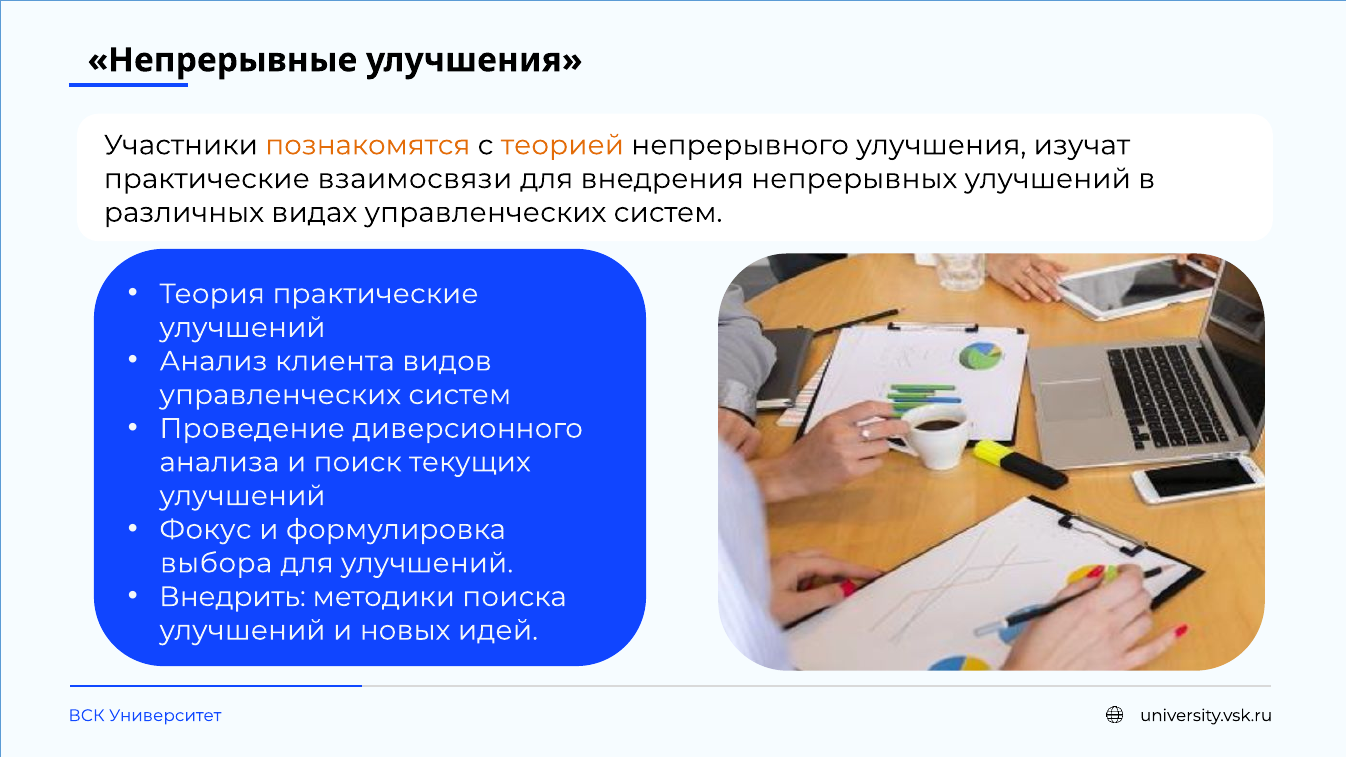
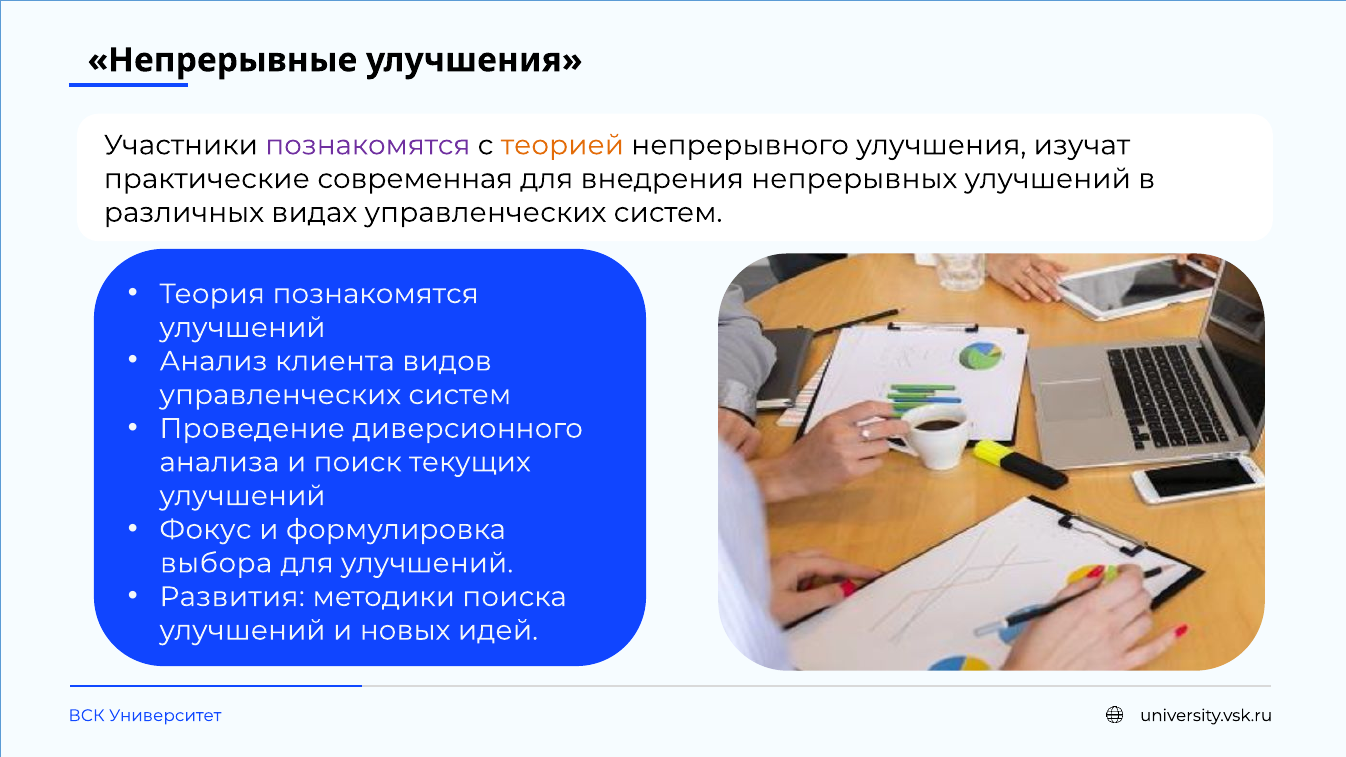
познакомятся colour: orange -> purple (368, 145)
взаимосвязи: взаимосвязи -> современная (415, 179)
Теория практические: практические -> познакомятся (376, 294)
Внедрить: Внедрить -> Развития (232, 597)
